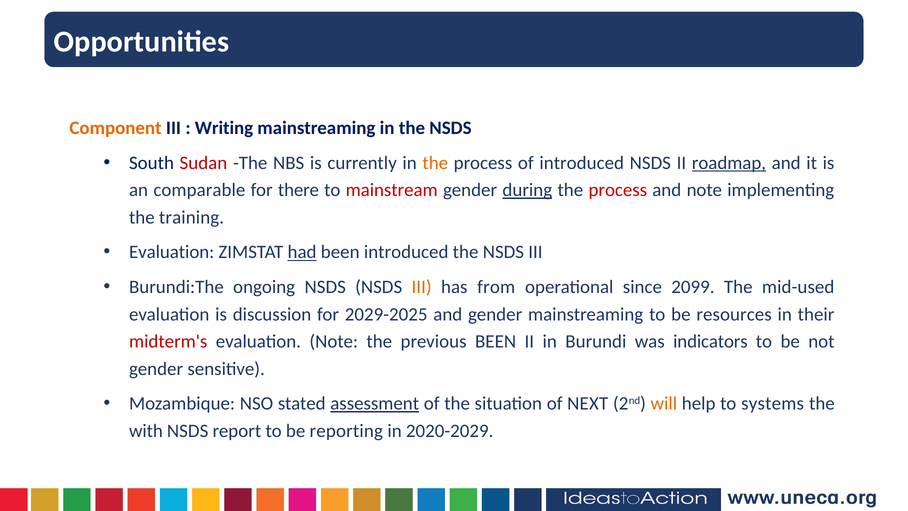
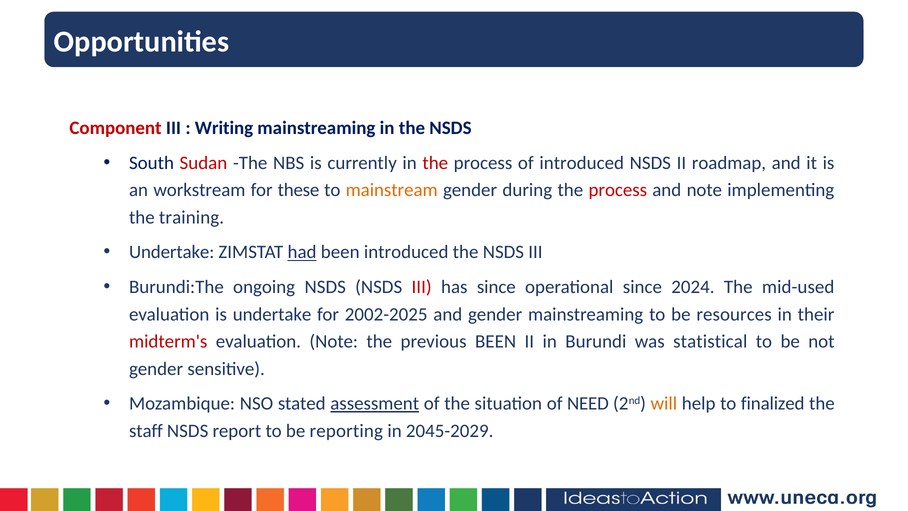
Component colour: orange -> red (116, 128)
the colour: orange -> red (435, 163)
roadmap underline: present -> none (729, 163)
comparable: comparable -> workstream (199, 190)
there: there -> these (298, 190)
mainstream colour: red -> orange (392, 190)
during underline: present -> none (527, 190)
Evaluation: Evaluation -> Undertake (172, 252)
III colour: orange -> red (422, 287)
has from: from -> since (496, 287)
2099: 2099 -> 2024 (693, 287)
is discussion: discussion -> undertake (272, 314)
2029-2025: 2029-2025 -> 2002-2025 (386, 314)
indicators: indicators -> statistical (710, 341)
NEXT: NEXT -> NEED (588, 403)
systems: systems -> finalized (773, 403)
with: with -> staff (146, 431)
2020-2029: 2020-2029 -> 2045-2029 (450, 431)
